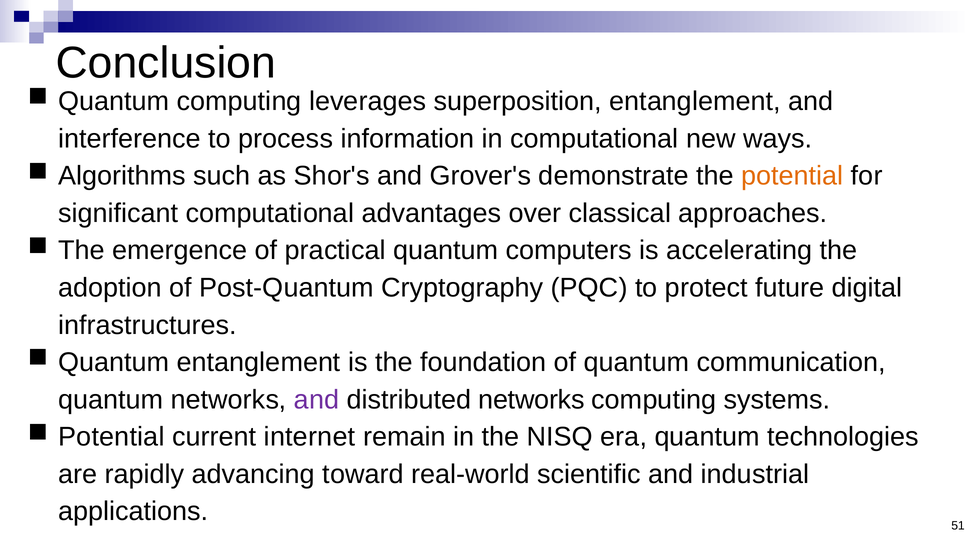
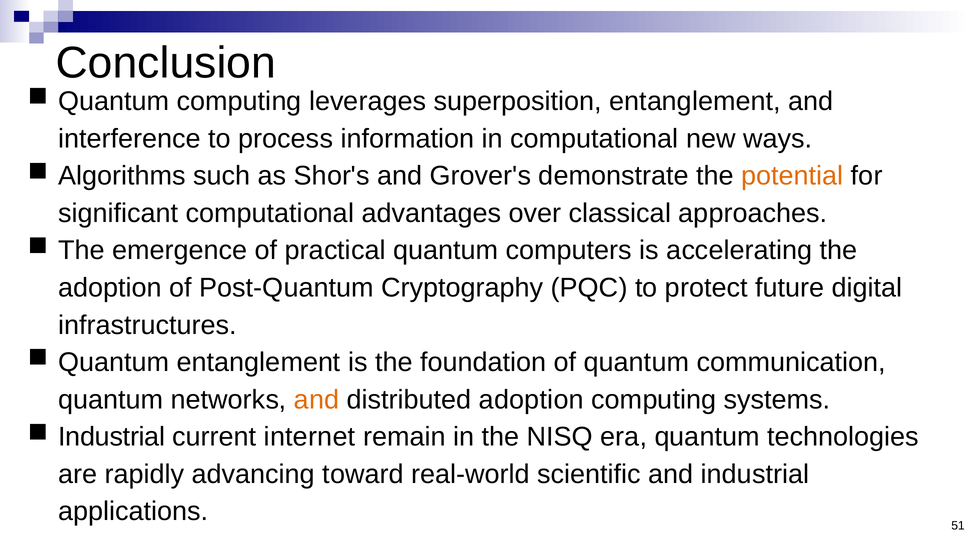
and colour: purple -> orange (317, 400)
distributed networks: networks -> adoption (531, 400)
Potential: Potential -> Industrial (112, 437)
